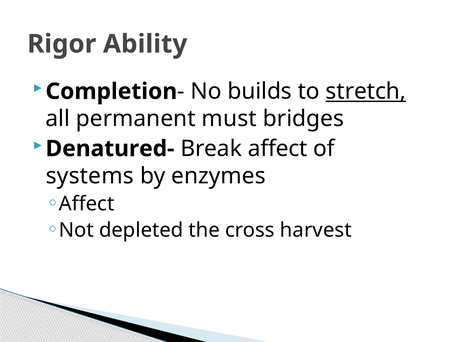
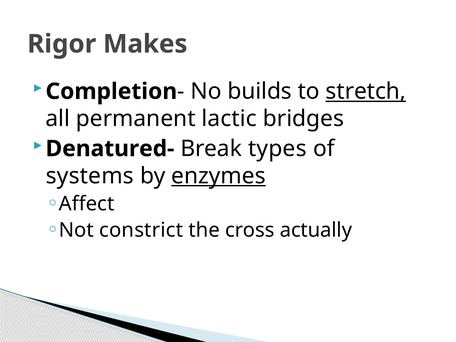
Ability: Ability -> Makes (145, 44)
must: must -> lactic (229, 119)
Break affect: affect -> types (277, 149)
enzymes underline: none -> present (218, 176)
depleted: depleted -> constrict (141, 230)
harvest: harvest -> actually (316, 230)
